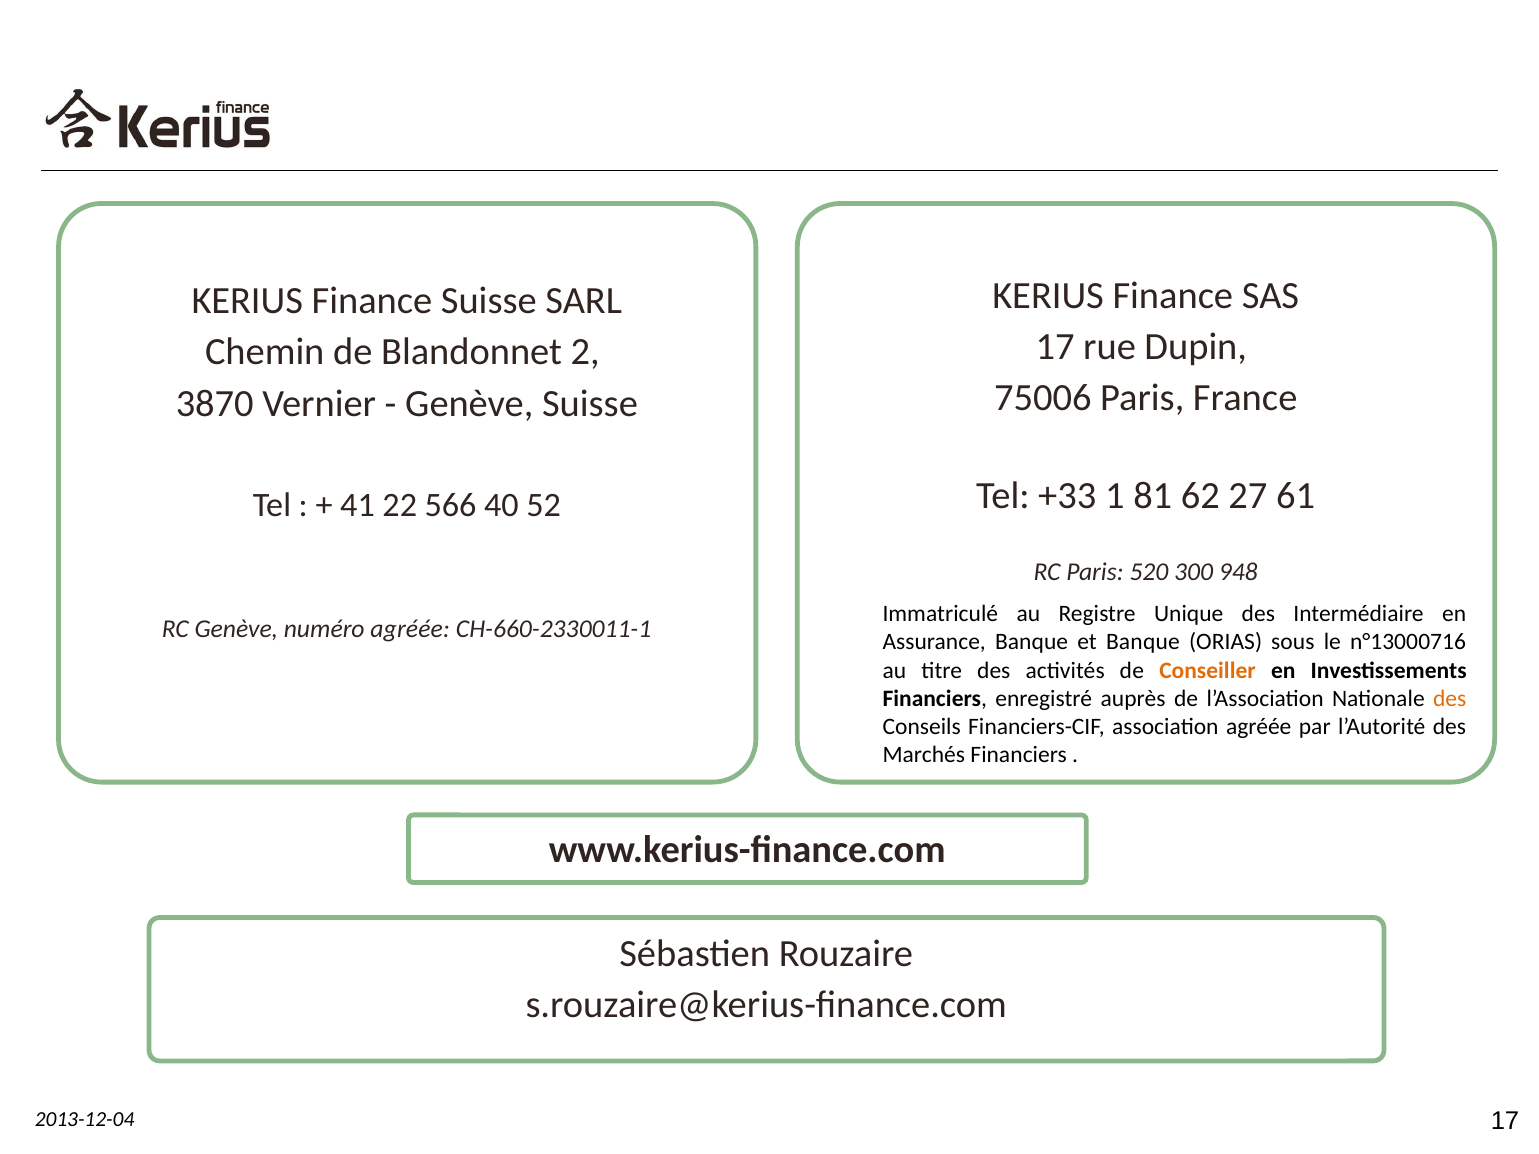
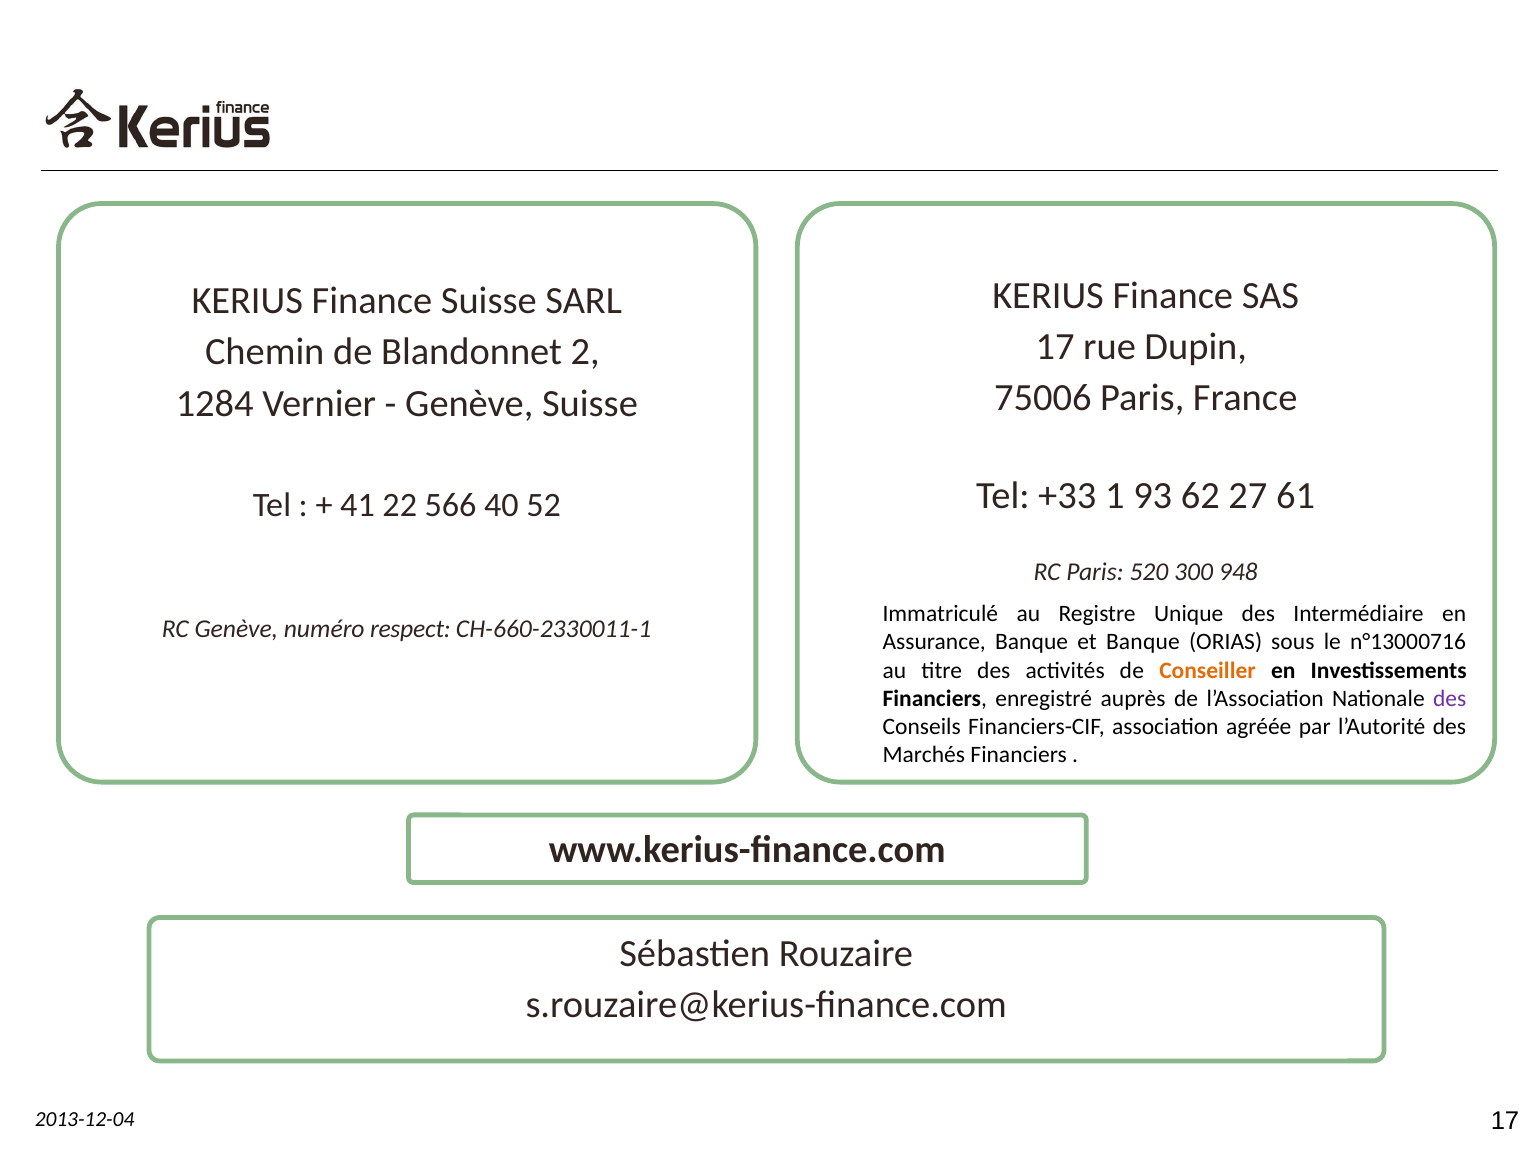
3870: 3870 -> 1284 (215, 403)
81: 81 -> 93 (1153, 496)
numéro agréée: agréée -> respect (410, 629)
des colour: orange -> purple (1450, 699)
